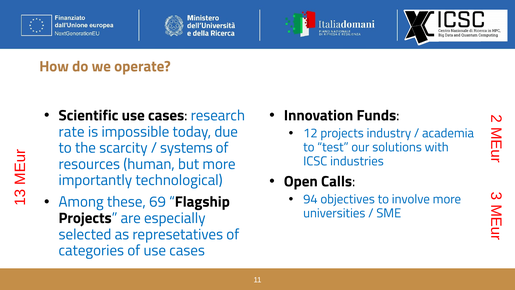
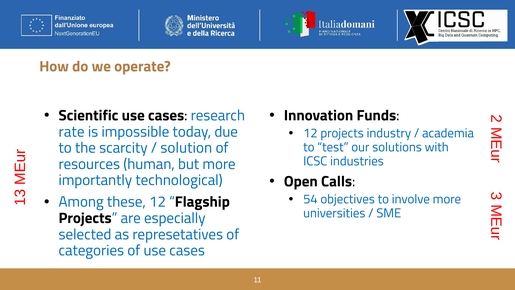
systems: systems -> solution (186, 148)
94: 94 -> 54 (310, 199)
these 69: 69 -> 12 (158, 202)
